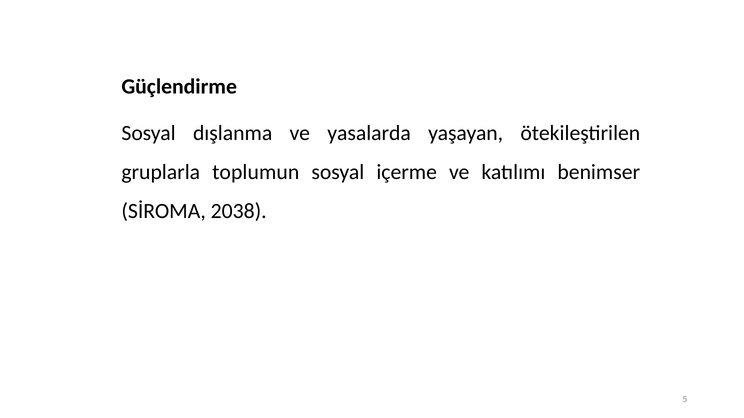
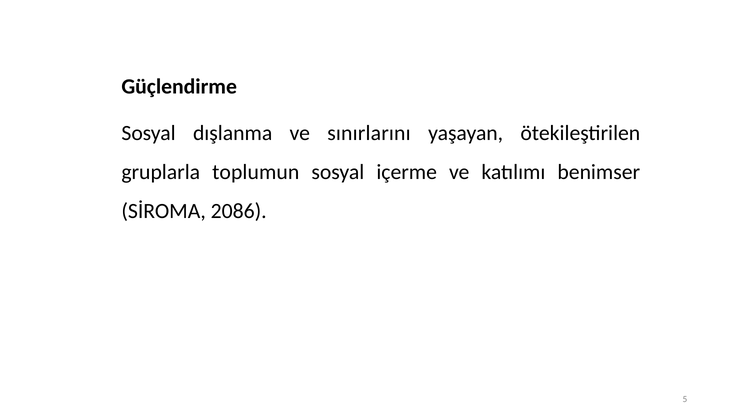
yasalarda: yasalarda -> sınırlarını (369, 133)
2038: 2038 -> 2086 (239, 211)
